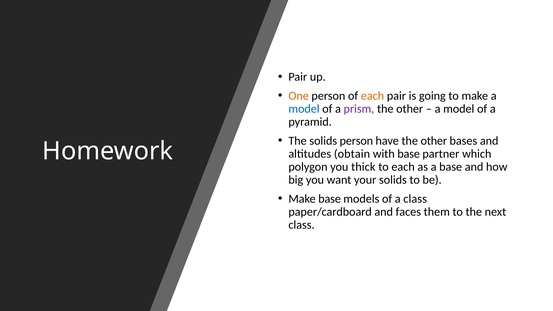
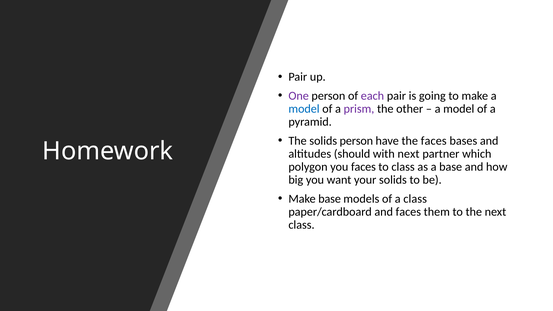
One colour: orange -> purple (299, 96)
each colour: orange -> purple (372, 96)
have the other: other -> faces (434, 141)
obtain: obtain -> should (352, 154)
with base: base -> next (409, 154)
you thick: thick -> faces (363, 167)
to each: each -> class (403, 167)
